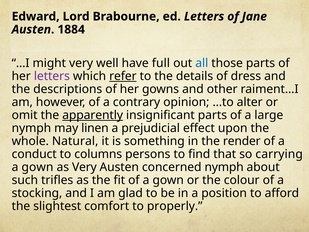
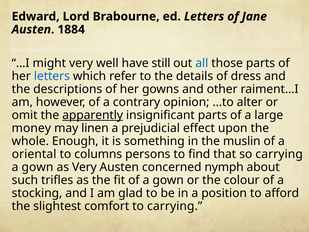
full: full -> still (161, 63)
letters colour: purple -> blue (52, 76)
refer underline: present -> none (123, 76)
nymph: nymph -> money (31, 128)
Natural: Natural -> Enough (75, 141)
render: render -> muslin (242, 141)
conduct: conduct -> oriental (34, 154)
to properly: properly -> carrying (175, 206)
